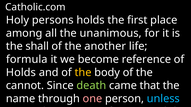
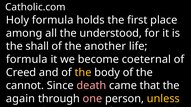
Holy persons: persons -> formula (53, 20)
unanimous: unanimous -> understood (111, 33)
reference: reference -> coeternal (146, 60)
Holds: Holds -> Creed (21, 73)
death colour: light green -> pink (91, 86)
name: name -> again (20, 99)
unless colour: light blue -> yellow (163, 99)
